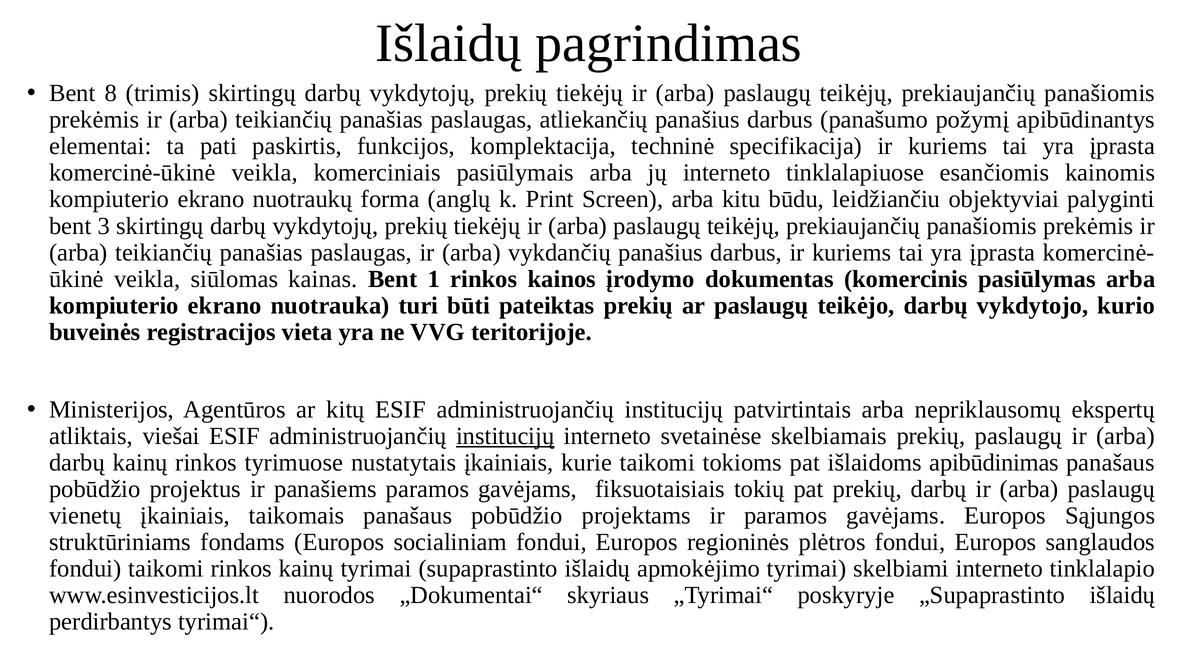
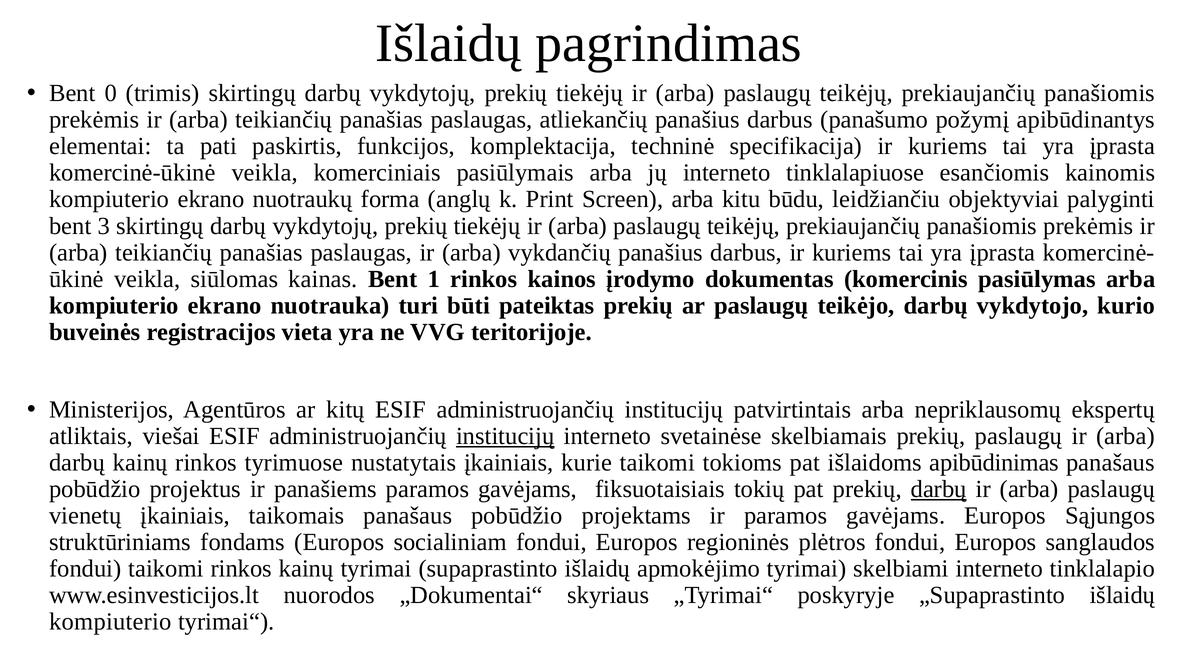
8: 8 -> 0 (111, 93)
darbų underline: none -> present (939, 489)
perdirbantys: perdirbantys -> kompiuterio (110, 621)
